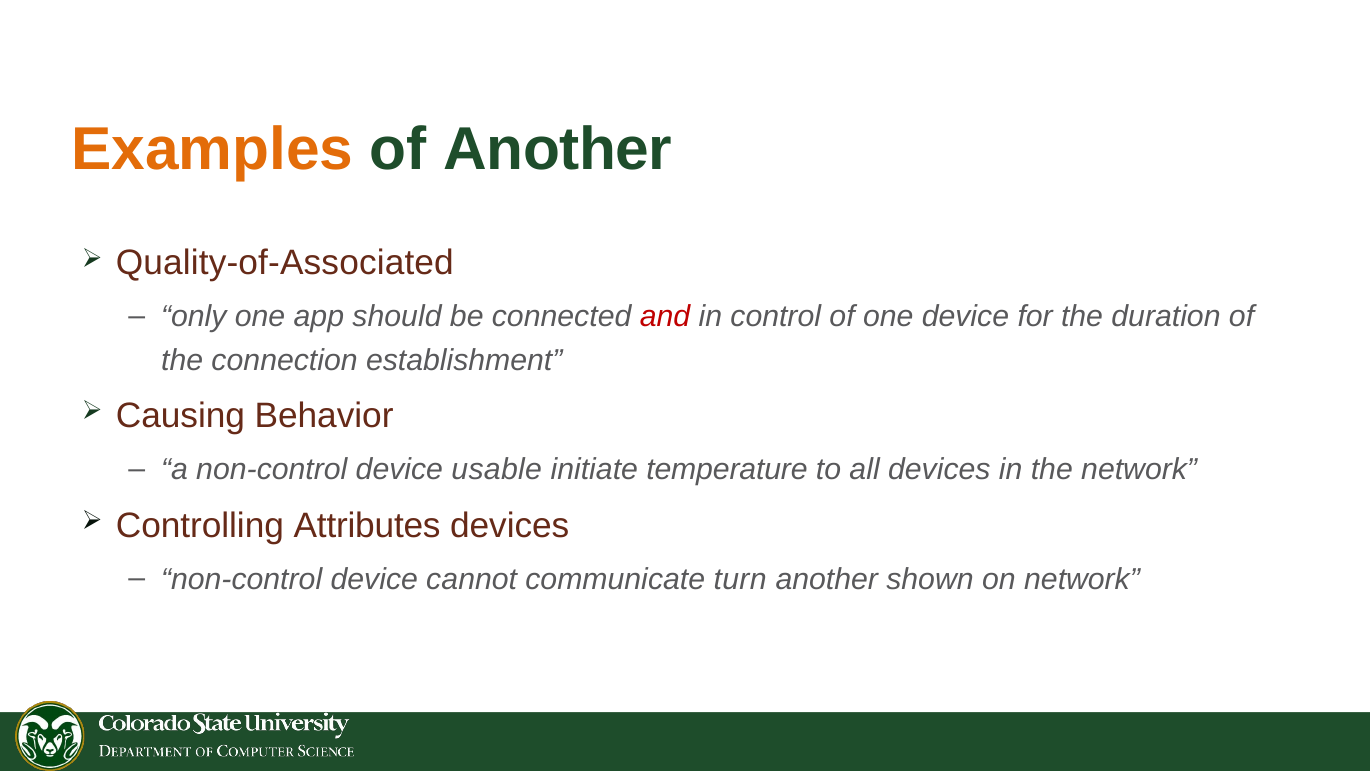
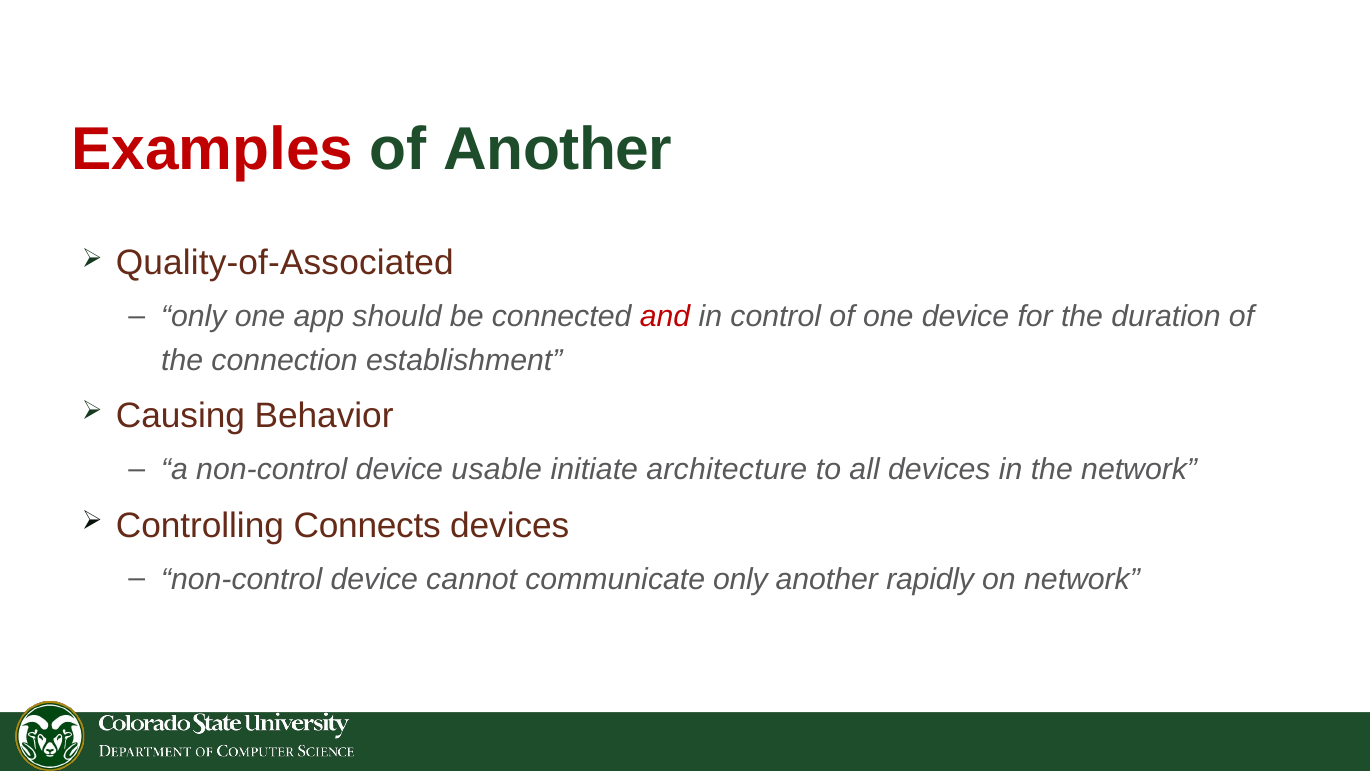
Examples colour: orange -> red (212, 149)
temperature: temperature -> architecture (727, 470)
Attributes: Attributes -> Connects (367, 525)
communicate turn: turn -> only (740, 579)
shown: shown -> rapidly (930, 579)
